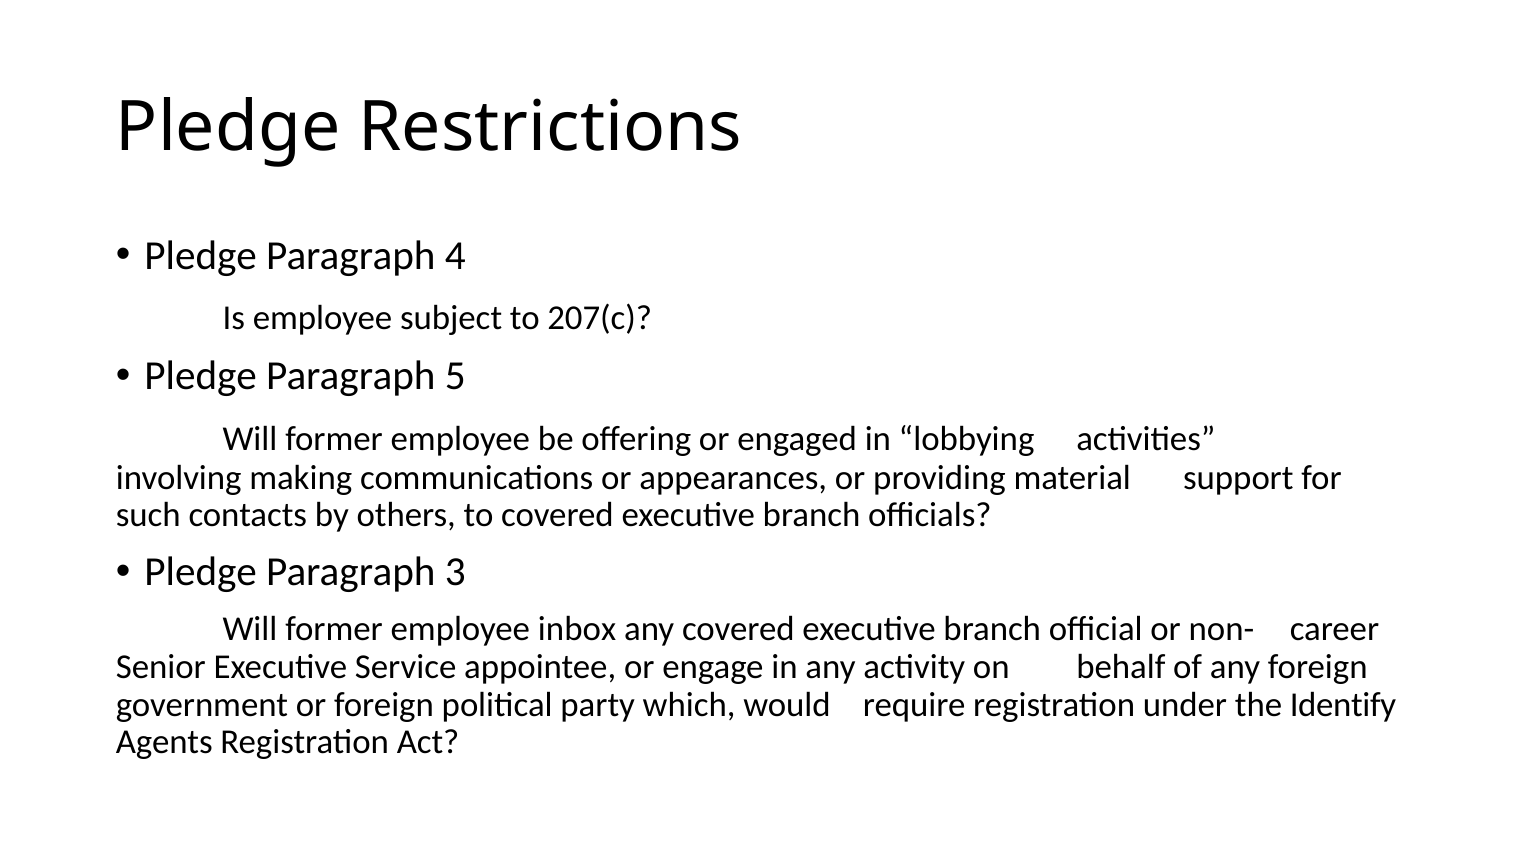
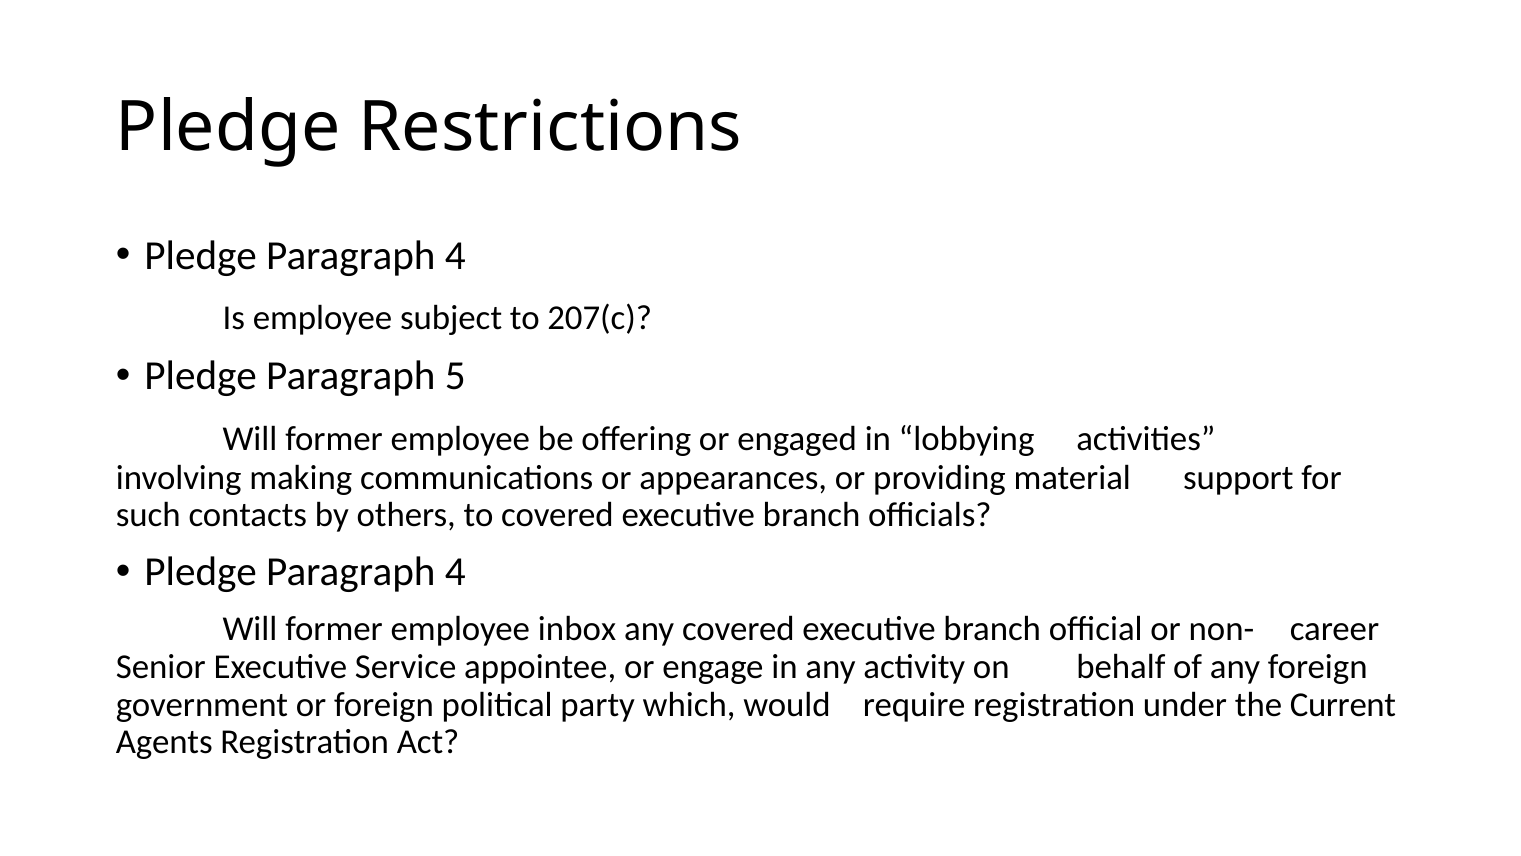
3: 3 -> 4 (455, 572)
Identify: Identify -> Current (1343, 704)
